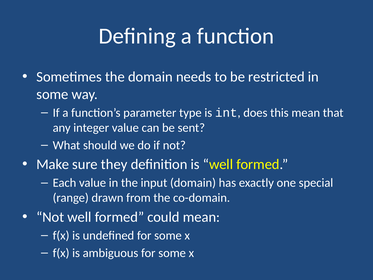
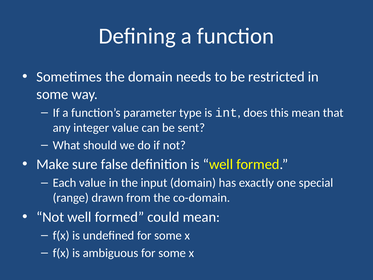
they: they -> false (114, 164)
